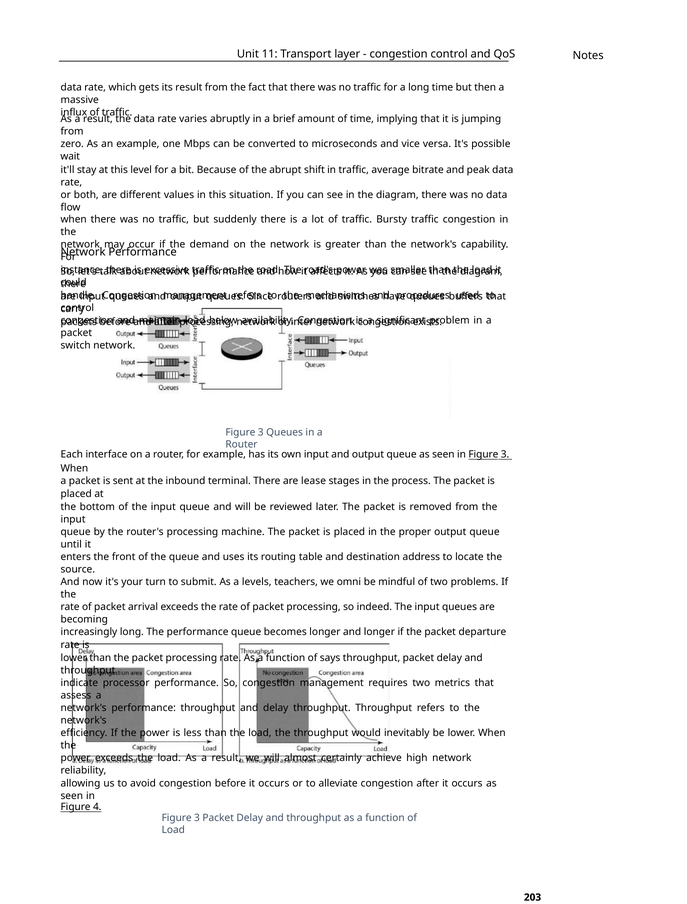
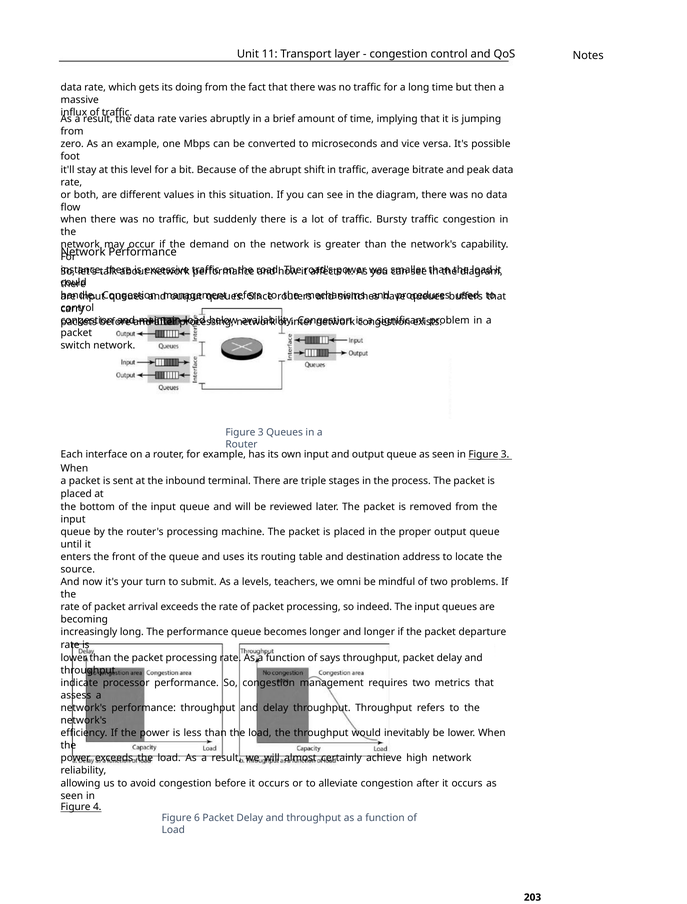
its result: result -> doing (189, 87)
wait: wait -> foot (70, 157)
lease: lease -> triple (314, 482)
3: 3 -> 6 (197, 819)
